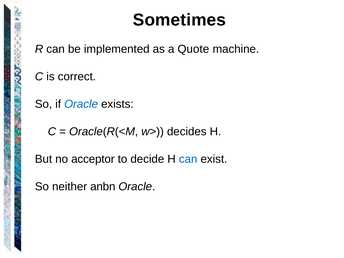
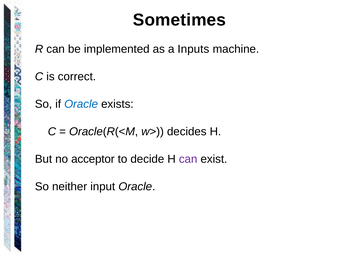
Quote: Quote -> Inputs (193, 49)
can colour: blue -> purple (188, 159)
anbn: anbn -> input (103, 187)
